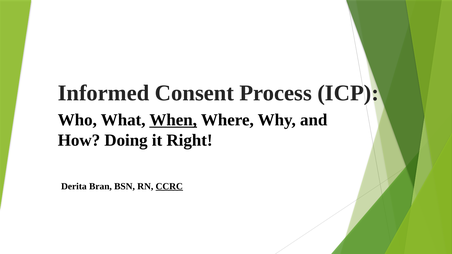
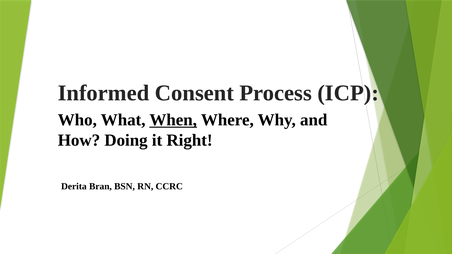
CCRC underline: present -> none (169, 187)
